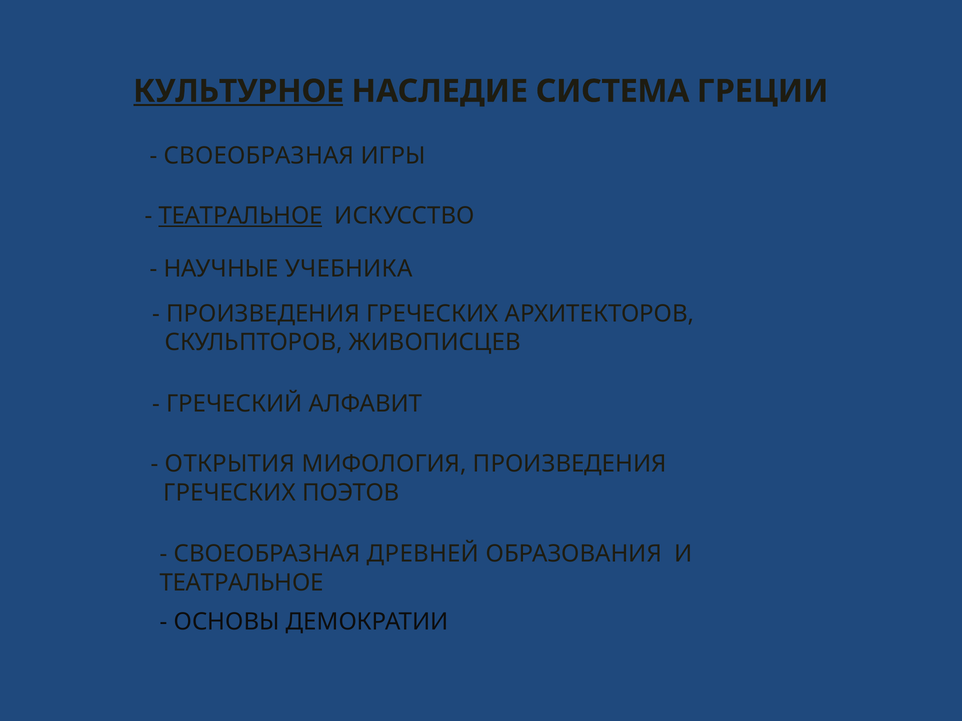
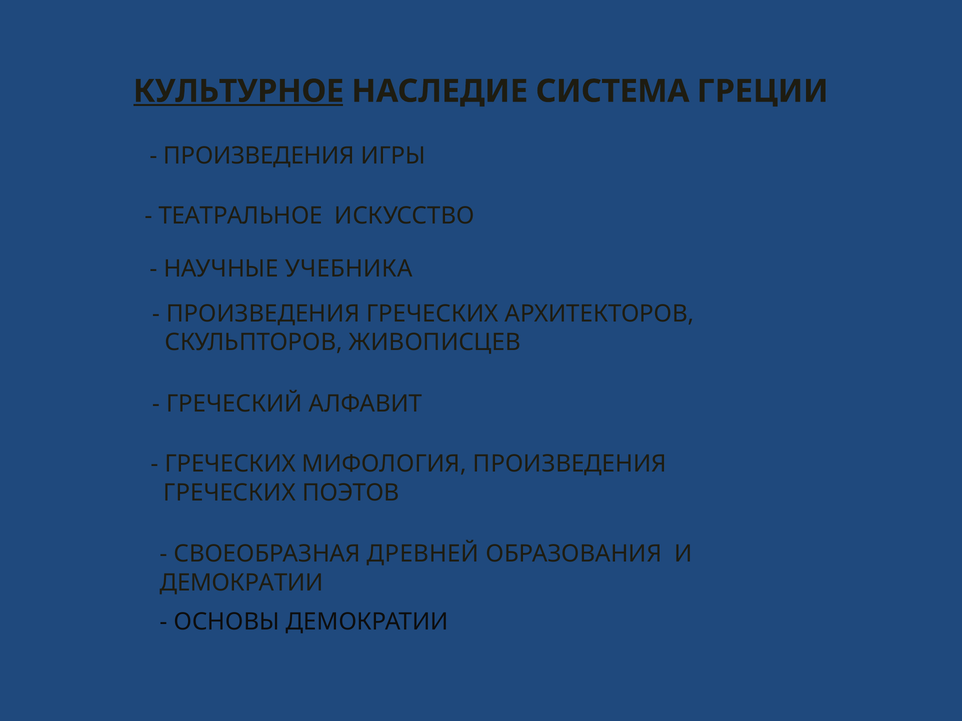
СВОЕОБРАЗНАЯ: СВОЕОБРАЗНАЯ -> ПРОИЗВЕДЕНИЯ (259, 156)
ТЕАТРАЛЬНОЕ underline: present -> none (240, 216)
ОТКРЫТИЯ: ОТКРЫТИЯ -> ГРЕЧЕСКИХ (230, 464)
ТЕАТРАЛЬНОЕ: ТЕАТРАЛЬНОЕ -> ДЕМОКРАТИИ (242, 583)
